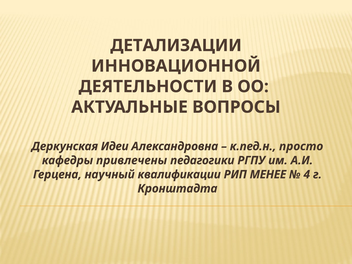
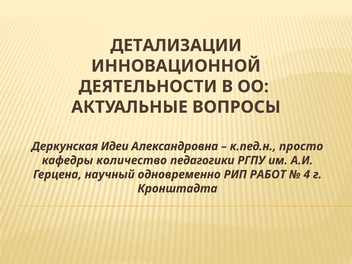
привлечены: привлечены -> количество (132, 160)
квалификации: квалификации -> одновременно (179, 174)
МЕНЕЕ: МЕНЕЕ -> РАБОТ (268, 174)
